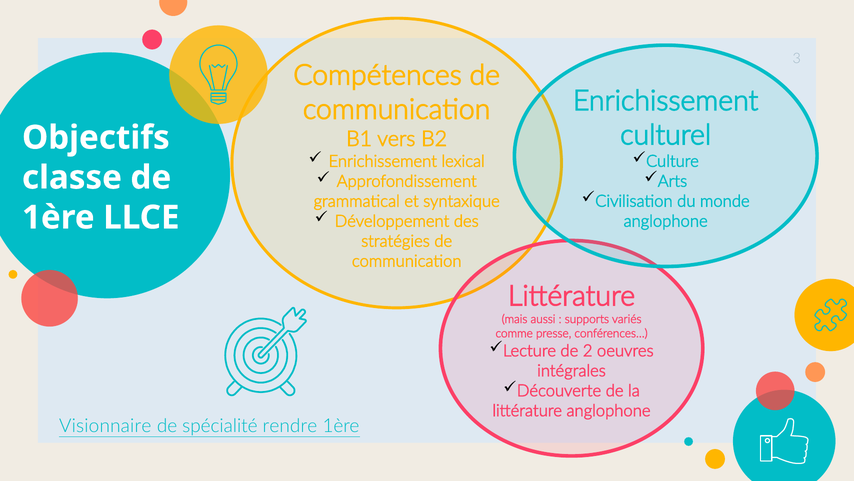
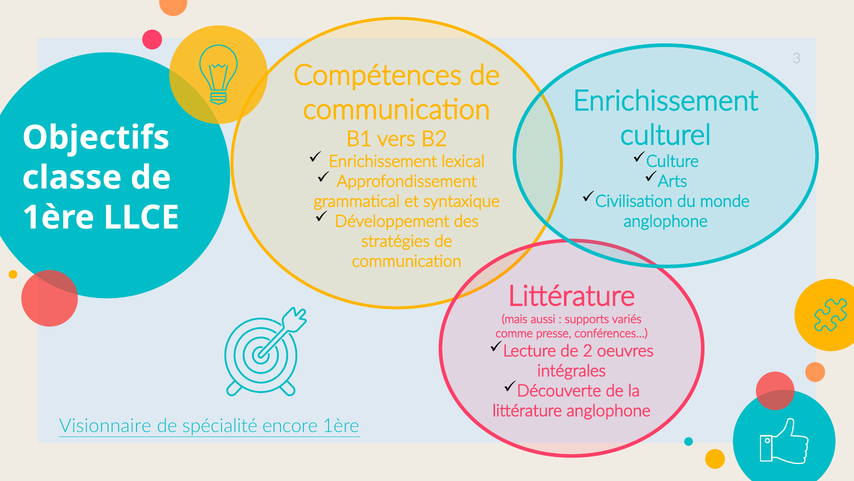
rendre: rendre -> encore (290, 425)
